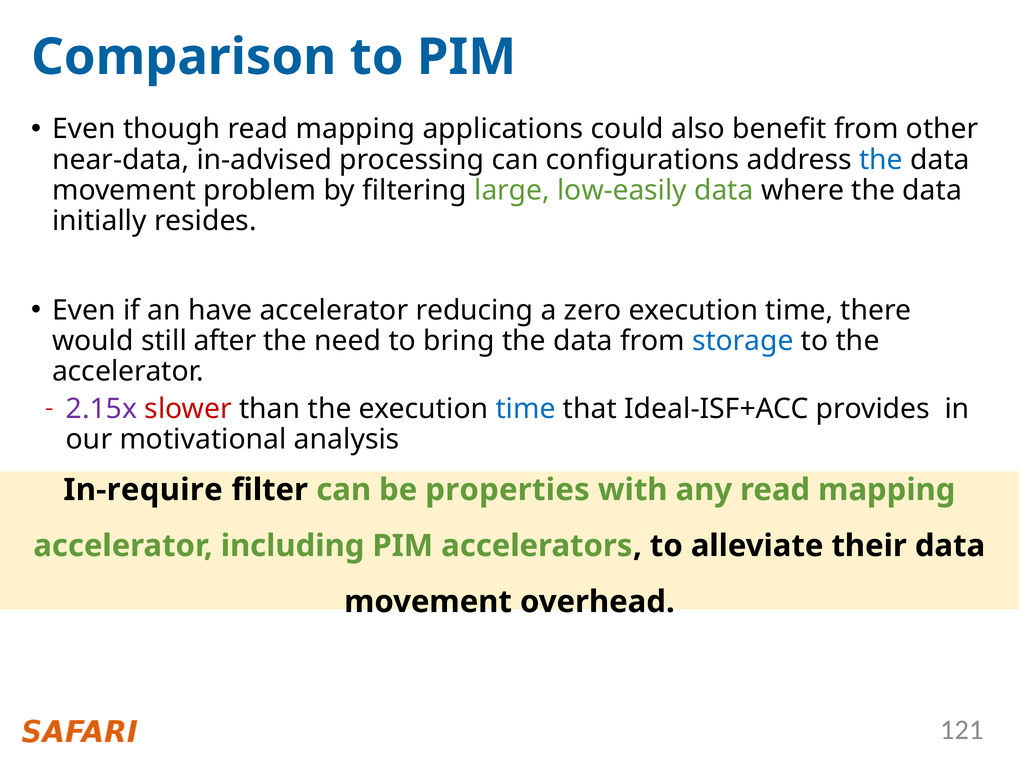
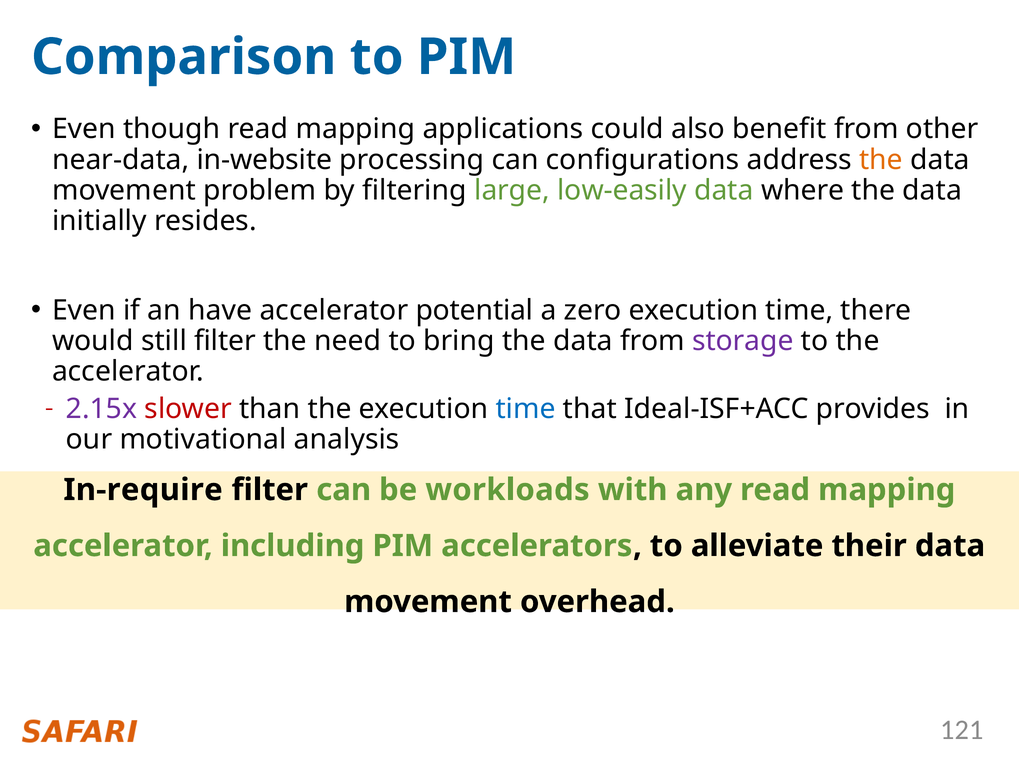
in-advised: in-advised -> in-website (264, 160)
the colour: blue -> orange (881, 160)
reducing: reducing -> potential (474, 310)
still after: after -> filter (225, 341)
storage colour: blue -> purple (743, 341)
properties: properties -> workloads (507, 490)
